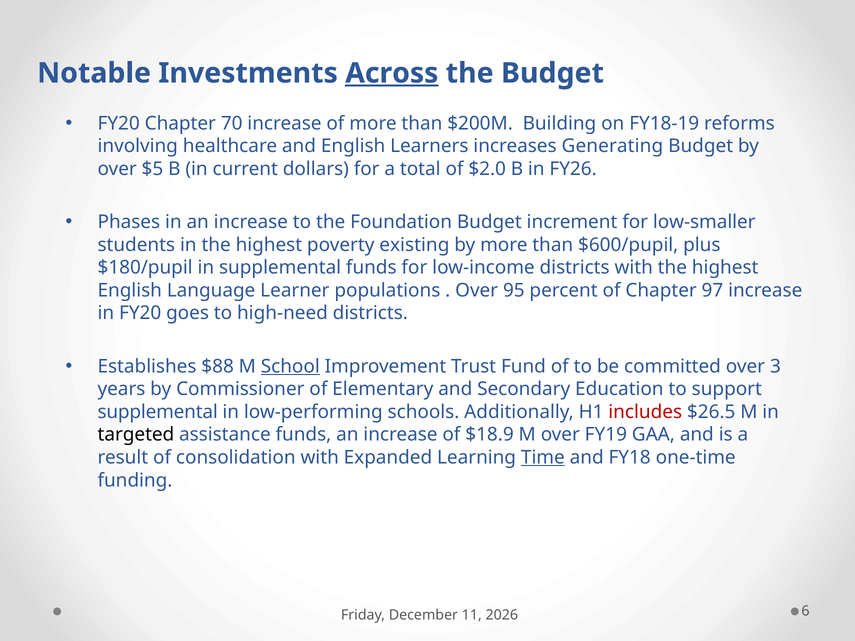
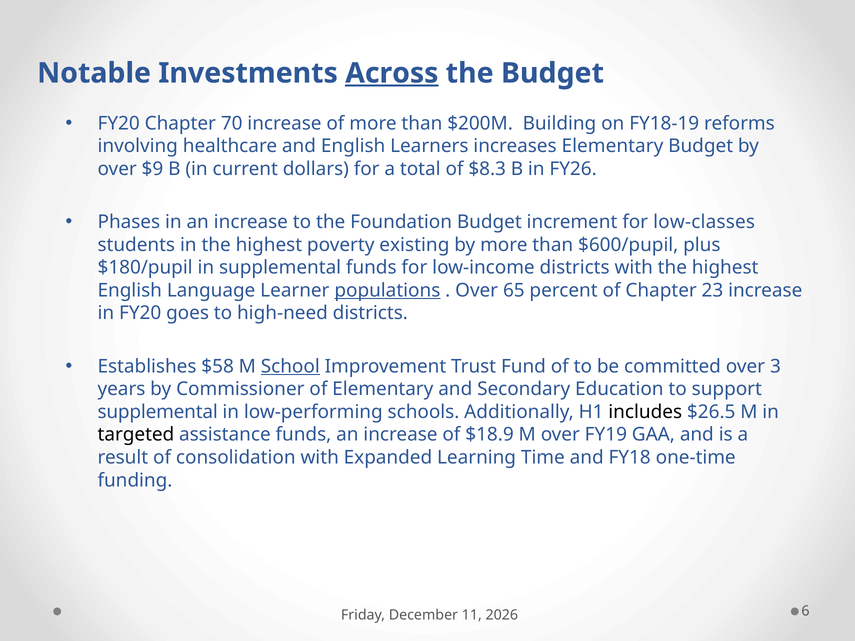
increases Generating: Generating -> Elementary (612, 146)
$5: $5 -> $9 (152, 169)
$2.0: $2.0 -> $8.3 (487, 169)
low-smaller: low-smaller -> low-classes (704, 222)
populations underline: none -> present (387, 291)
95: 95 -> 65 (514, 291)
97: 97 -> 23 (712, 291)
$88: $88 -> $58 (218, 367)
includes colour: red -> black (645, 412)
Time underline: present -> none (543, 458)
